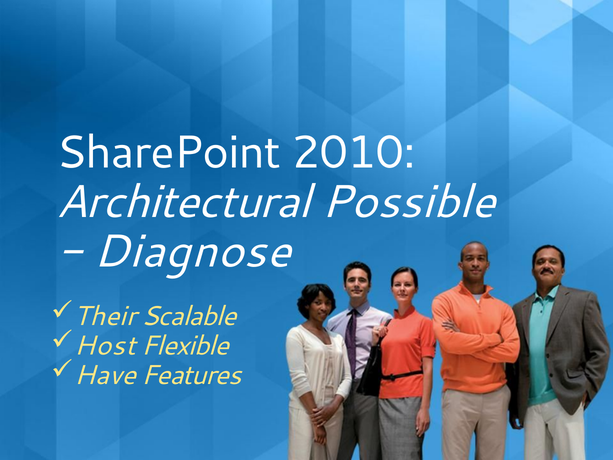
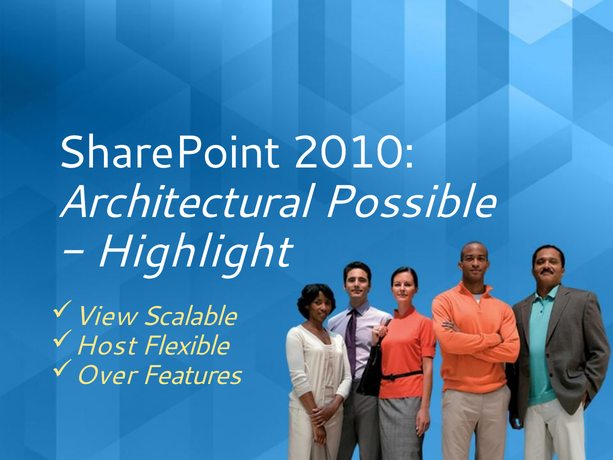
Diagnose: Diagnose -> Highlight (192, 252)
Their: Their -> View (105, 316)
Have: Have -> Over (105, 375)
